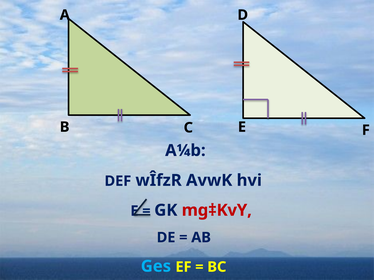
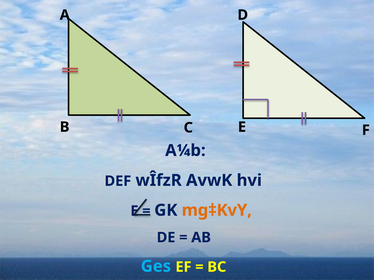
mg‡KvY colour: red -> orange (217, 211)
